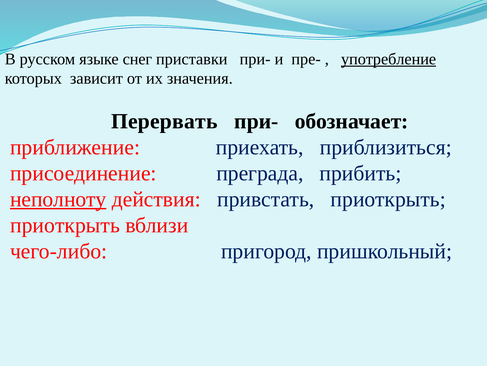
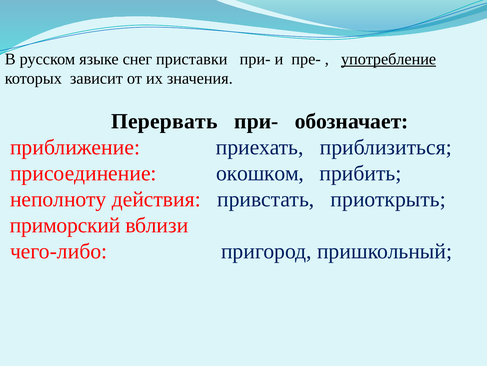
преграда: преграда -> окошком (260, 173)
неполноту underline: present -> none (58, 199)
приоткрыть: приоткрыть -> приморский (65, 225)
